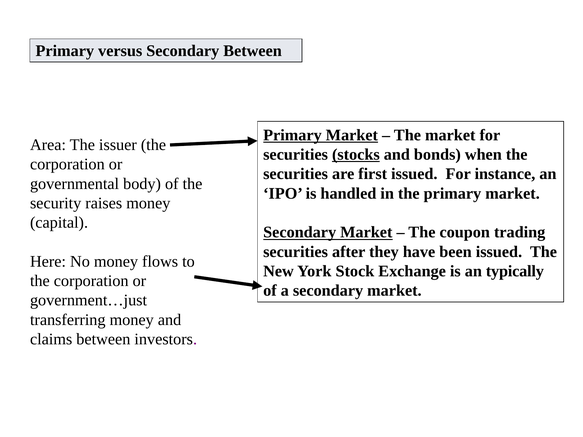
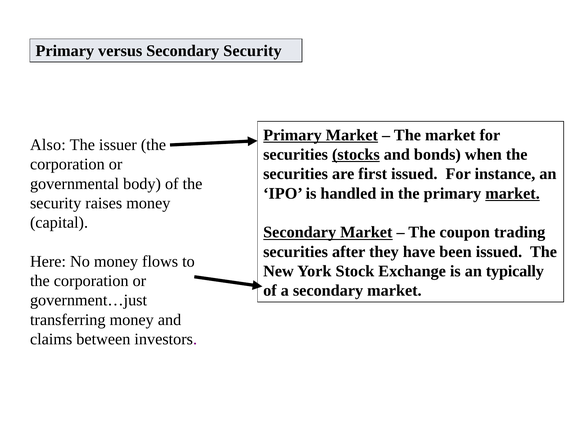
Secondary Between: Between -> Security (252, 51)
Area: Area -> Also (48, 145)
market underline: none -> present (513, 194)
